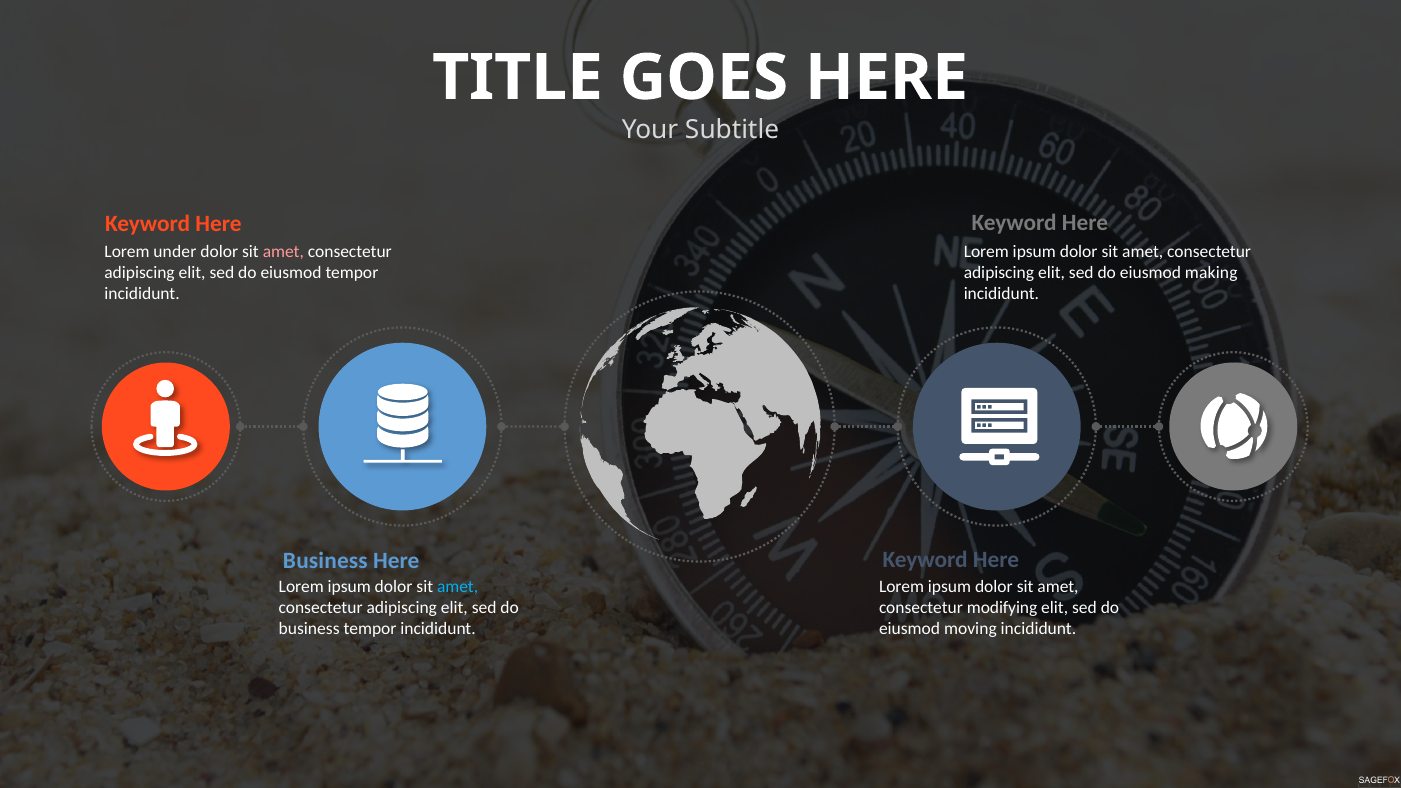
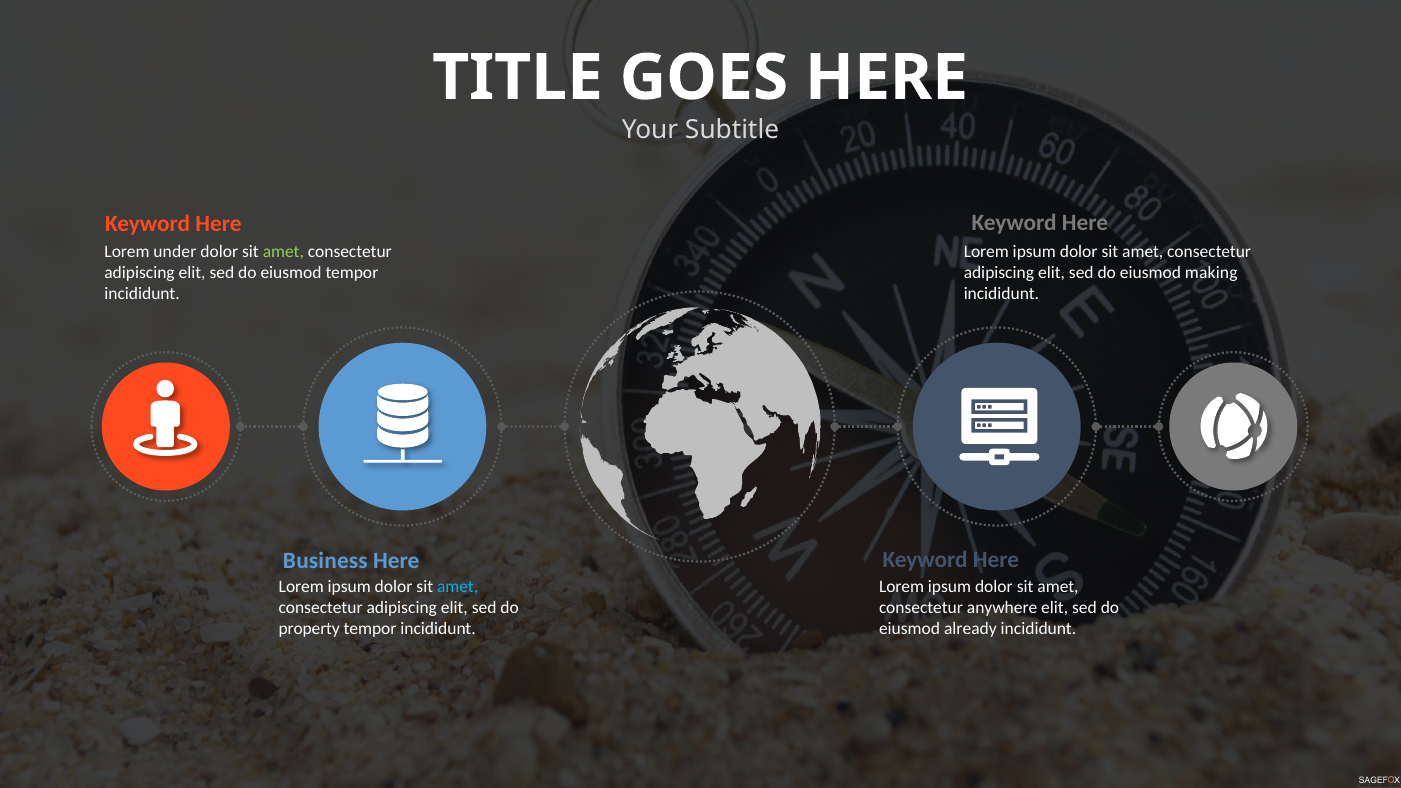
amet colour: pink -> light green (283, 252)
modifying: modifying -> anywhere (1002, 608)
business: business -> property (309, 629)
moving: moving -> already (970, 629)
